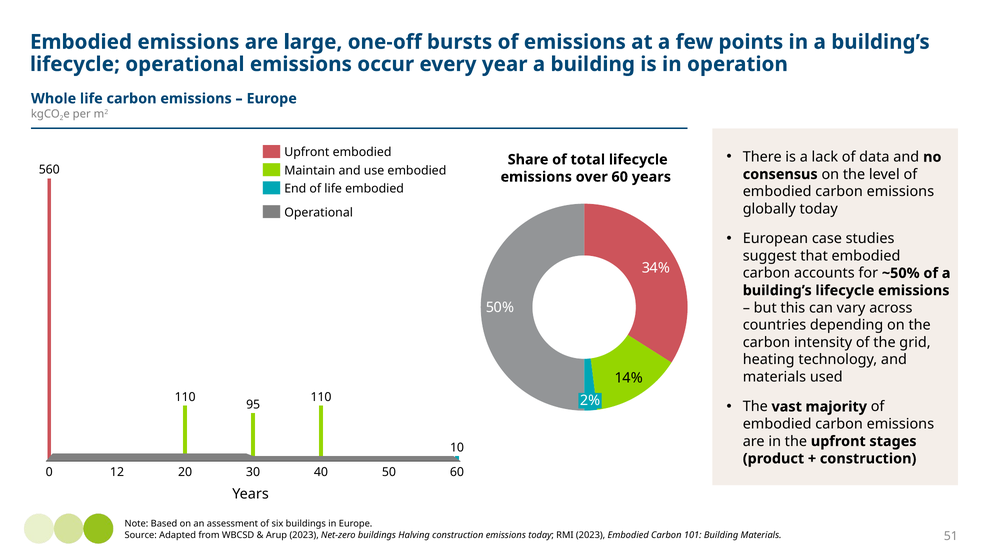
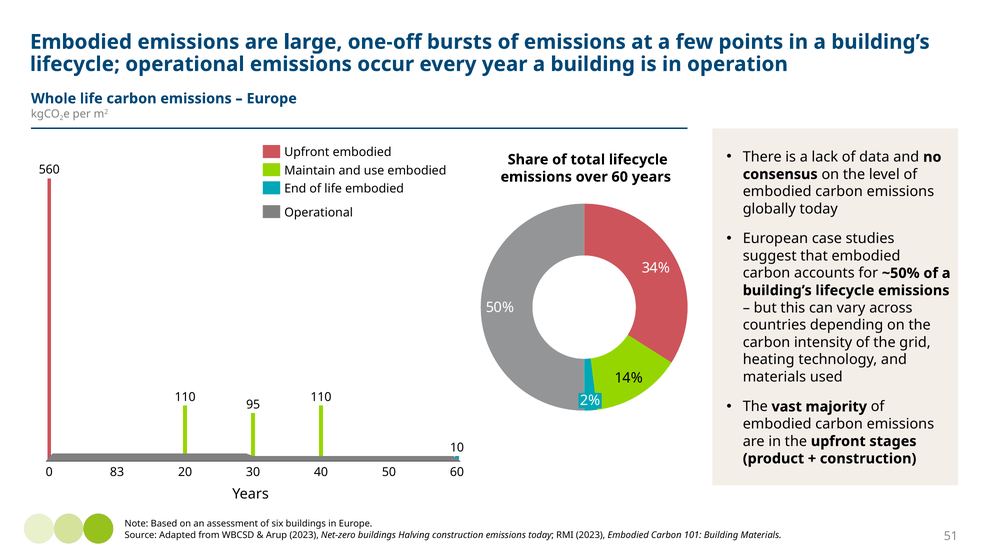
12: 12 -> 83 (117, 472)
